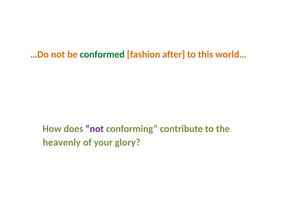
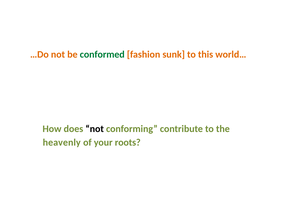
after: after -> sunk (174, 54)
not colour: purple -> black (95, 129)
glory: glory -> roots (128, 142)
